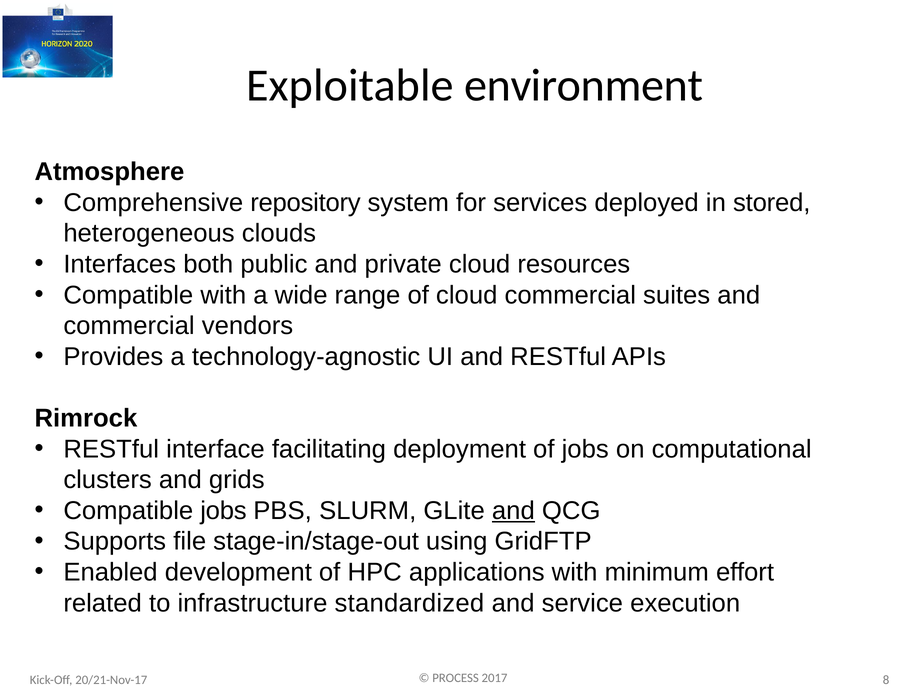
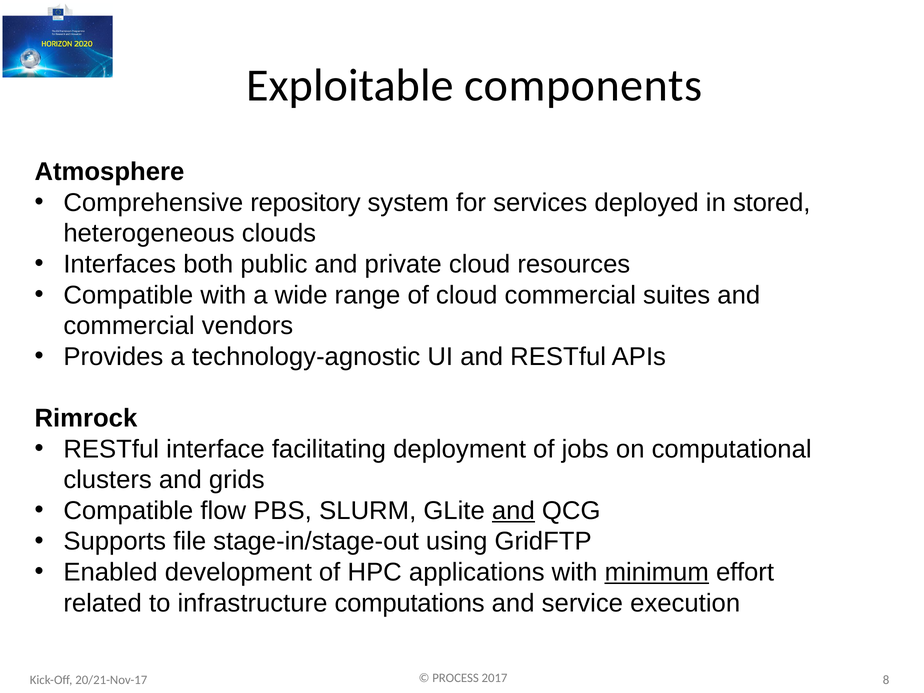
environment: environment -> components (583, 85)
Compatible jobs: jobs -> flow (223, 511)
minimum underline: none -> present (657, 572)
standardized: standardized -> computations (410, 603)
